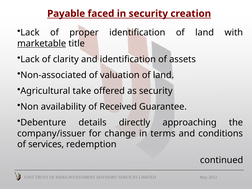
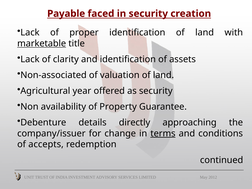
take: take -> year (82, 91)
Received: Received -> Property (118, 107)
terms underline: none -> present (163, 133)
of services: services -> accepts (46, 144)
